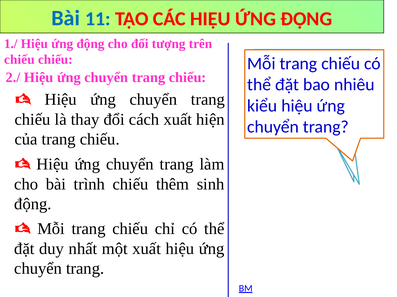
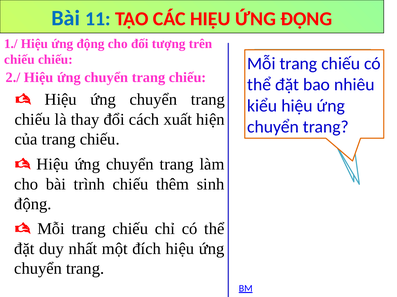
một xuất: xuất -> đích (147, 249)
